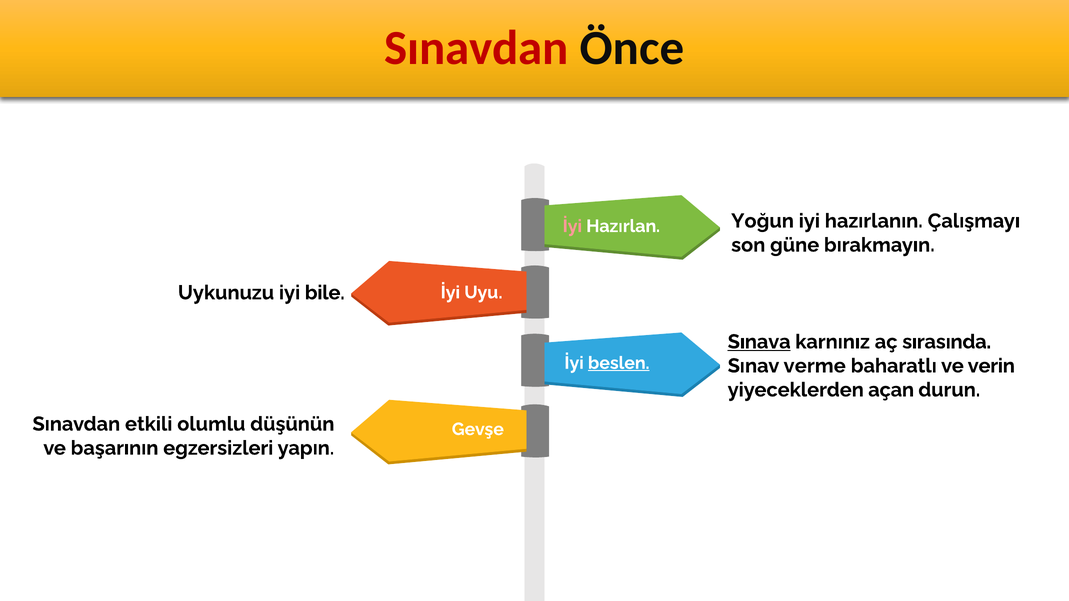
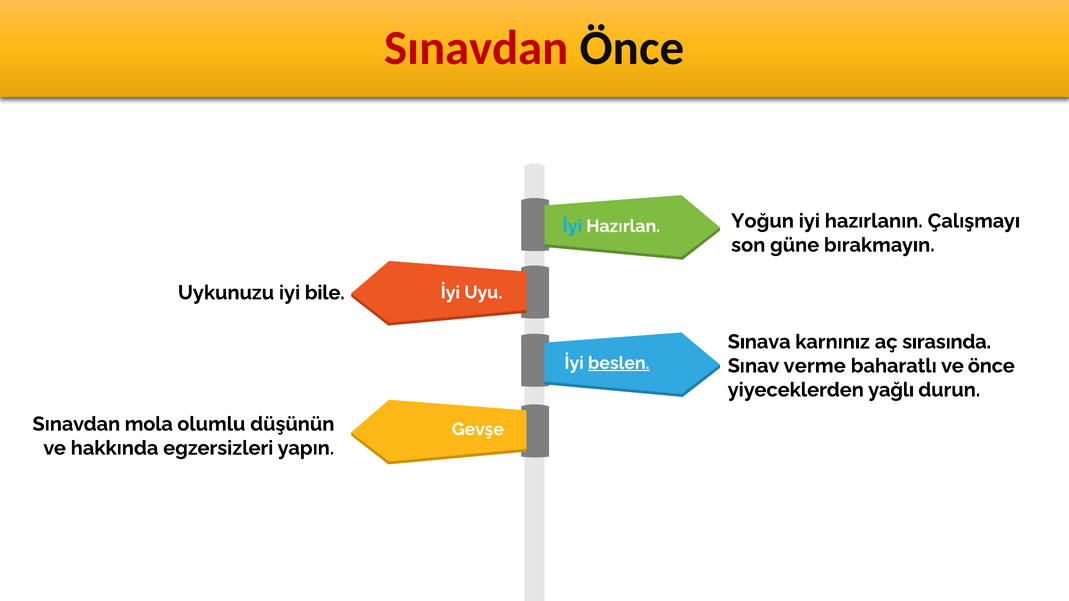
İyi colour: pink -> light blue (572, 226)
Sınava underline: present -> none (759, 342)
ve verin: verin -> önce (991, 366)
açan: açan -> yağlı (891, 390)
etkili: etkili -> mola (149, 424)
başarının: başarının -> hakkında (115, 448)
